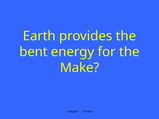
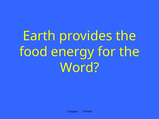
bent: bent -> food (33, 52)
Make: Make -> Word (80, 68)
